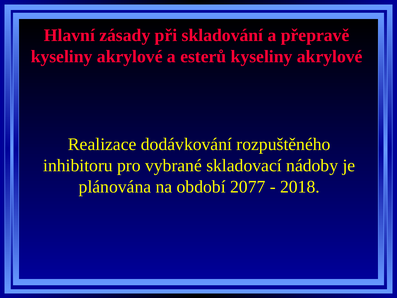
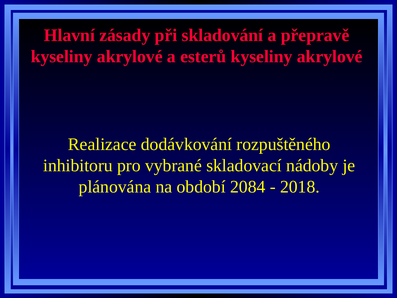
2077: 2077 -> 2084 (248, 187)
